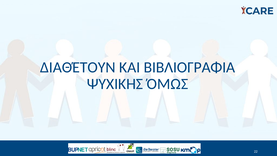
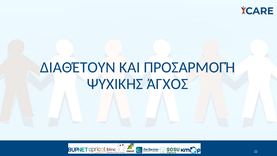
ΒΙΒΛΙΟΓΡΑΦΙΑ: ΒΙΒΛΙΟΓΡΑΦΙΑ -> ΠΡΟΣΑΡΜΟΓΉ (189, 67)
ΌΜΩΣ: ΌΜΩΣ -> ΆΓΧΟΣ (167, 84)
